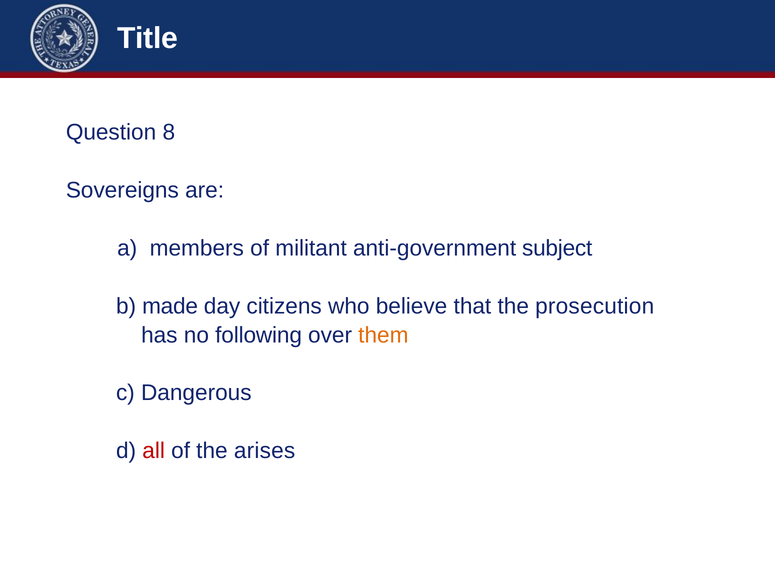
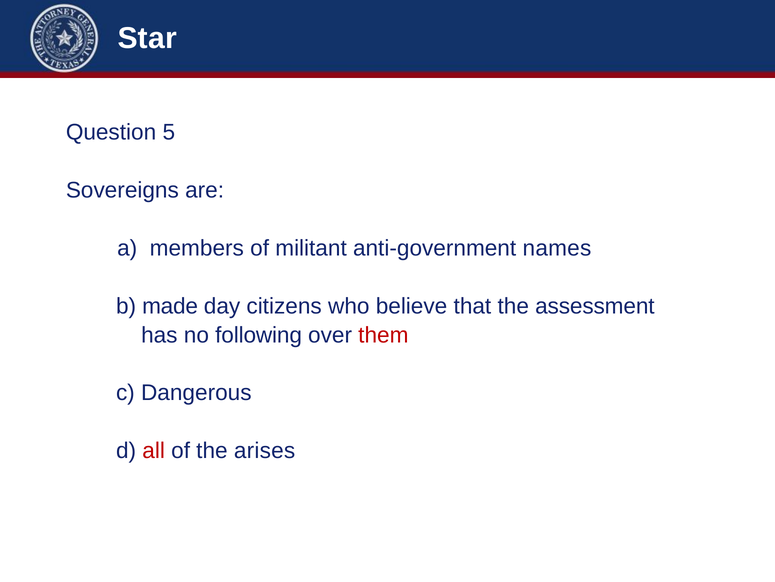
Title: Title -> Star (147, 38)
8: 8 -> 5 (169, 132)
subject: subject -> names (557, 248)
prosecution: prosecution -> assessment (595, 306)
them colour: orange -> red (383, 335)
